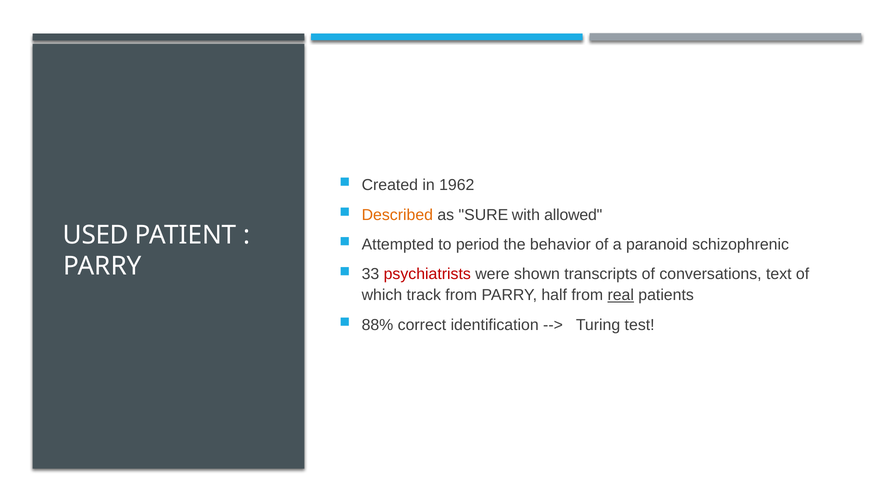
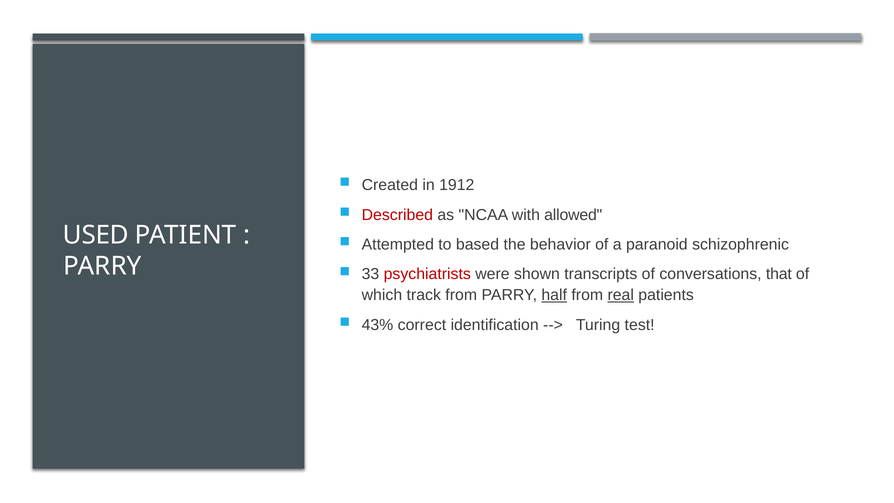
1962: 1962 -> 1912 (457, 185)
Described colour: orange -> red (397, 215)
SURE: SURE -> NCAA (483, 215)
period: period -> based (478, 244)
text: text -> that (779, 274)
half underline: none -> present (554, 295)
88%: 88% -> 43% (377, 325)
